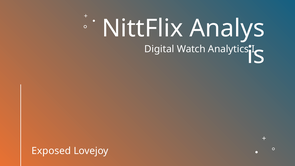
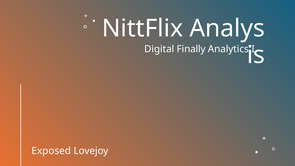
Watch: Watch -> Finally (191, 49)
